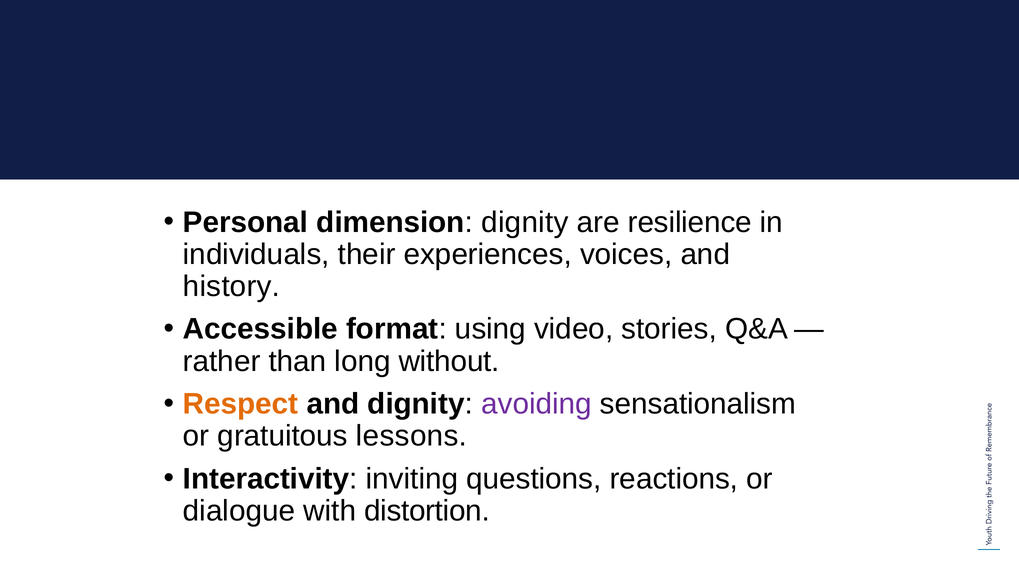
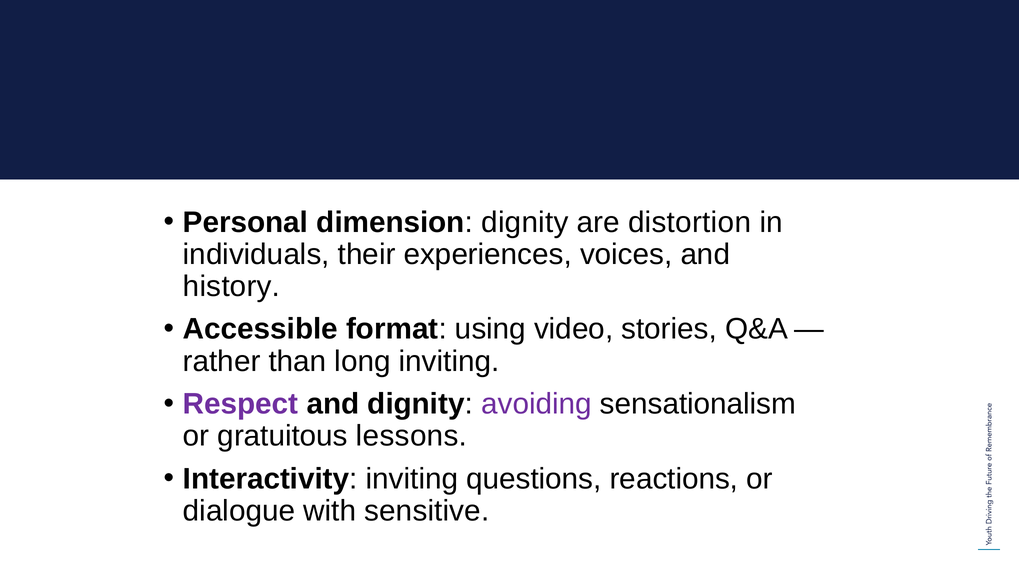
resilience: resilience -> distortion (690, 222)
long without: without -> inviting (449, 361)
Respect colour: orange -> purple (241, 404)
distortion: distortion -> sensitive (427, 511)
